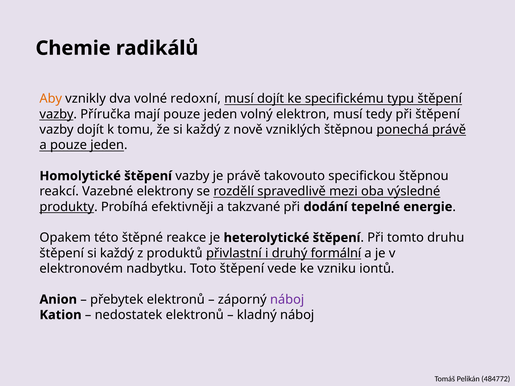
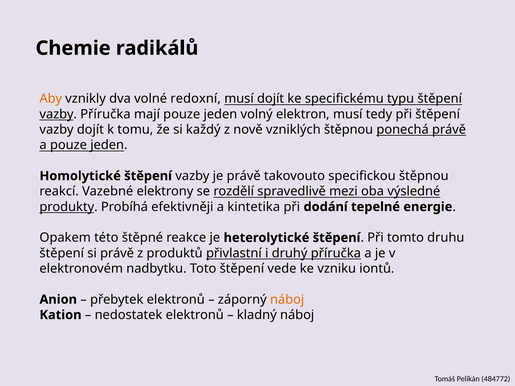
takzvané: takzvané -> kintetika (254, 207)
štěpení si každý: každý -> právě (117, 253)
druhý formální: formální -> příručka (336, 253)
náboj colour: purple -> orange (287, 300)
